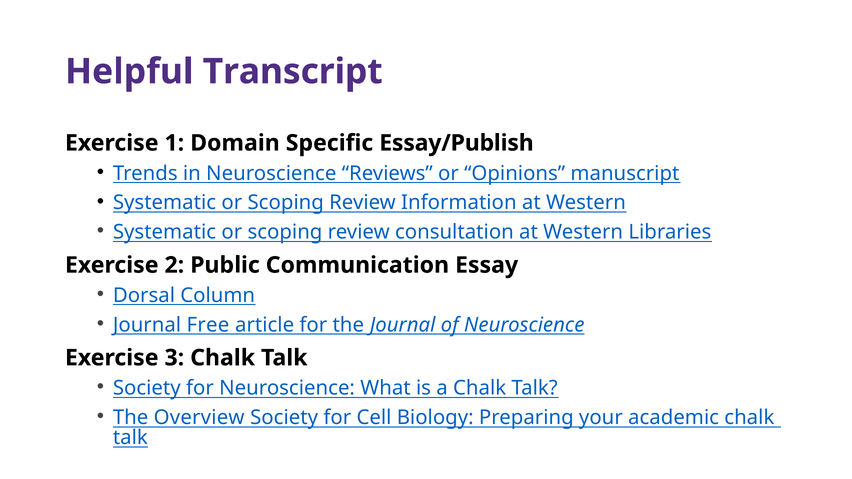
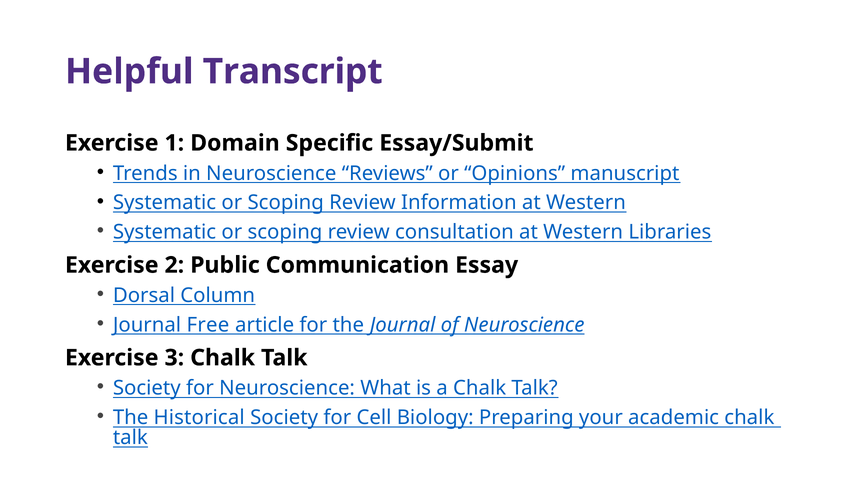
Essay/Publish: Essay/Publish -> Essay/Submit (456, 143)
Overview: Overview -> Historical (199, 418)
